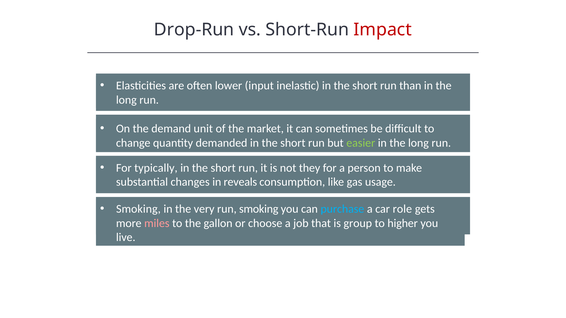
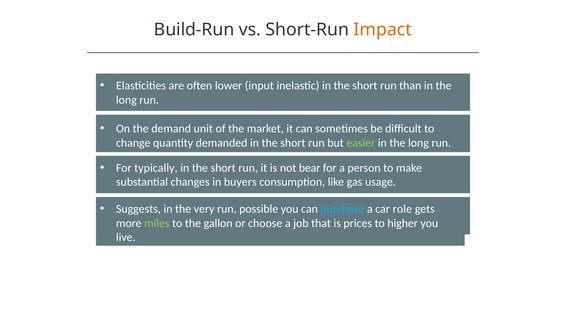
Drop-Run: Drop-Run -> Build-Run (194, 30)
Impact colour: red -> orange (383, 30)
they: they -> bear (310, 168)
reveals: reveals -> buyers (240, 182)
Smoking: Smoking -> Suggests (138, 209)
run smoking: smoking -> possible (259, 209)
miles colour: pink -> light green (157, 223)
group: group -> prices (358, 223)
